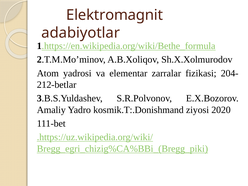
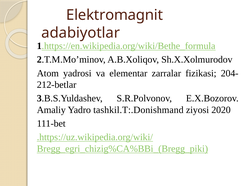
kosmik.T:.Donishmand: kosmik.T:.Donishmand -> tashkil.T:.Donishmand (138, 110)
